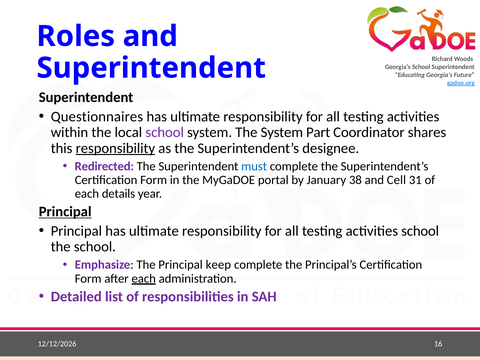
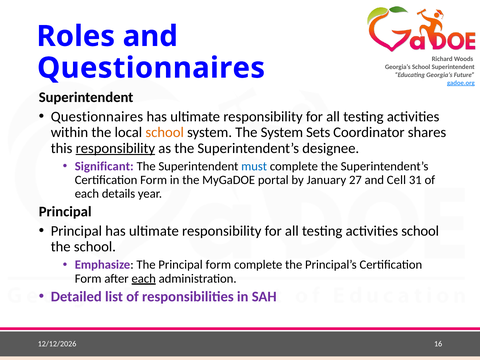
Superintendent: Superintendent -> Questionnaires (151, 68)
school colour: purple -> orange (165, 132)
Part: Part -> Sets (318, 132)
Redirected: Redirected -> Significant (104, 166)
38: 38 -> 27 (355, 180)
Principal underline: present -> none (65, 212)
Principal keep: keep -> form (218, 265)
